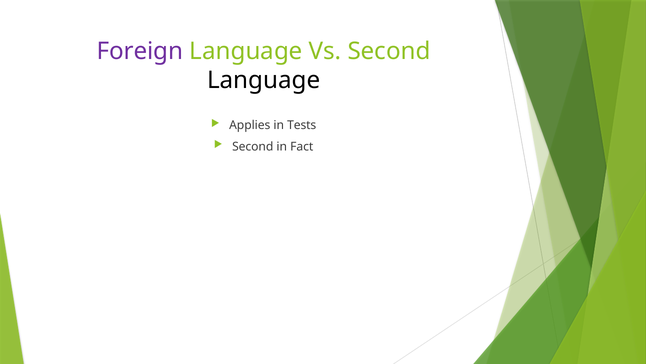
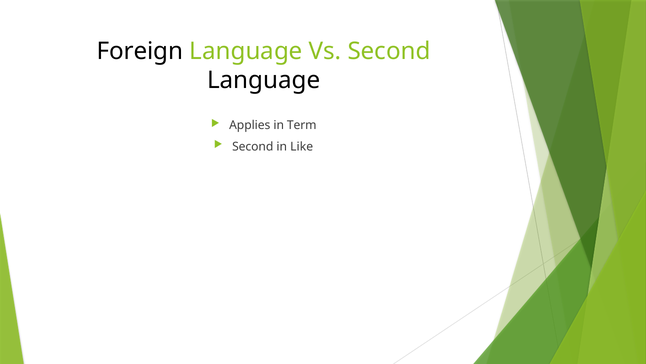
Foreign colour: purple -> black (140, 51)
Tests: Tests -> Term (302, 125)
Fact: Fact -> Like (302, 146)
